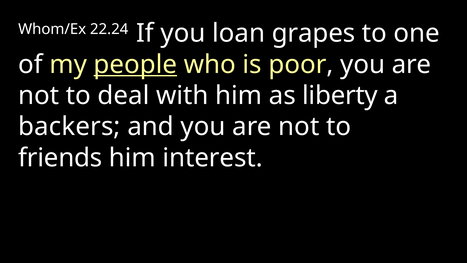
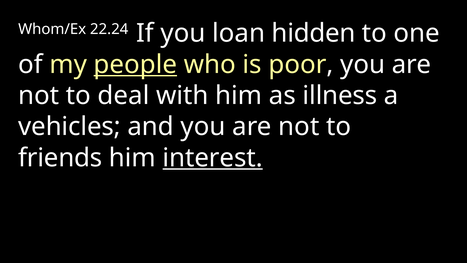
grapes: grapes -> hidden (314, 33)
liberty: liberty -> illness (340, 95)
backers: backers -> vehicles (70, 127)
interest underline: none -> present (213, 158)
